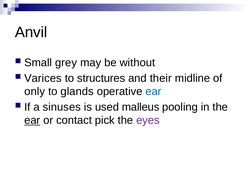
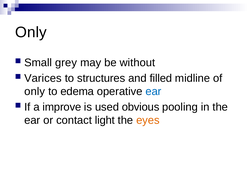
Anvil: Anvil -> Only (31, 32)
their: their -> filled (161, 78)
glands: glands -> edema (77, 91)
sinuses: sinuses -> improve (62, 107)
malleus: malleus -> obvious (141, 107)
ear underline: present -> none (32, 120)
pick: pick -> light (105, 120)
eyes colour: purple -> orange (148, 120)
